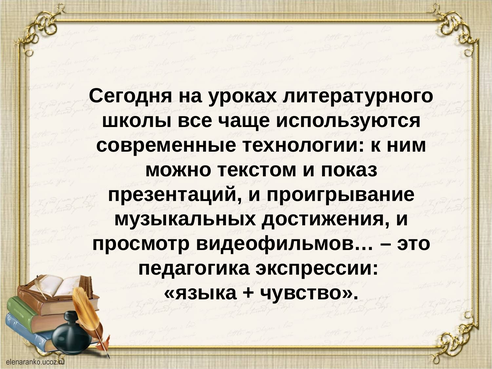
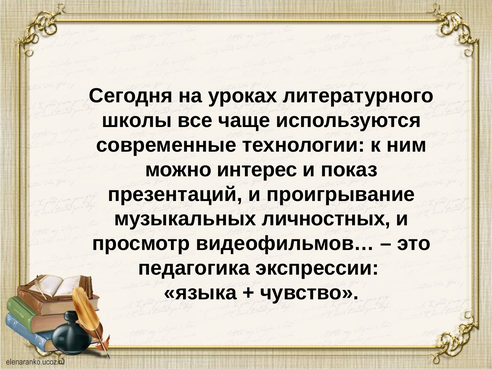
текстом: текстом -> интерес (257, 170)
достижения: достижения -> личностных (326, 219)
